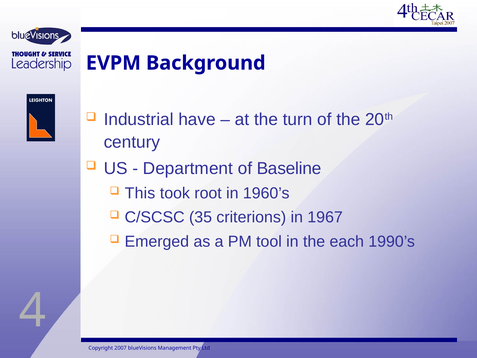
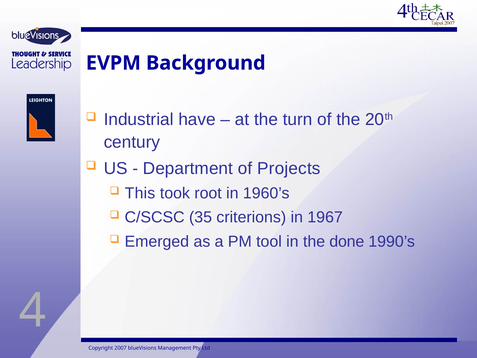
Baseline: Baseline -> Projects (289, 168)
each: each -> done (347, 241)
